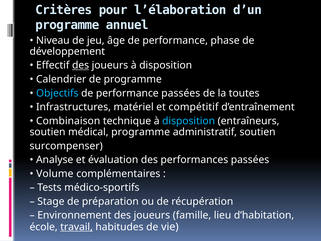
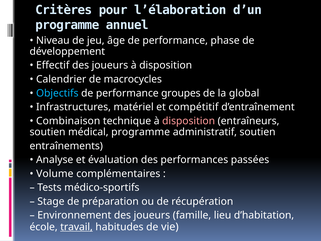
des underline: present -> none (81, 65)
de programme: programme -> macrocycles (133, 79)
performance passées: passées -> groupes (181, 93)
toutes: toutes -> global (244, 93)
disposition colour: light blue -> pink (189, 121)
surcompenser: surcompenser -> entraînements (66, 146)
